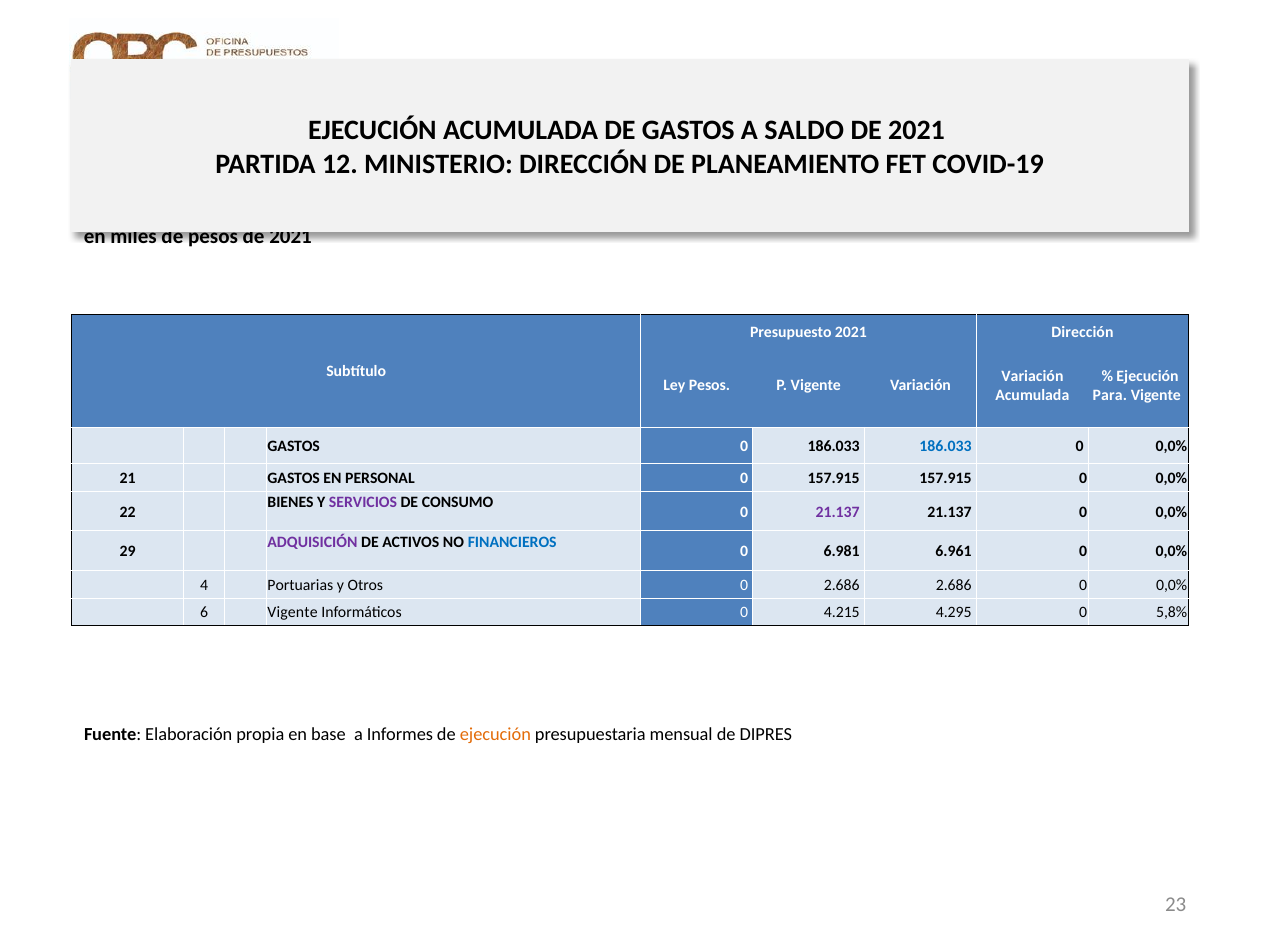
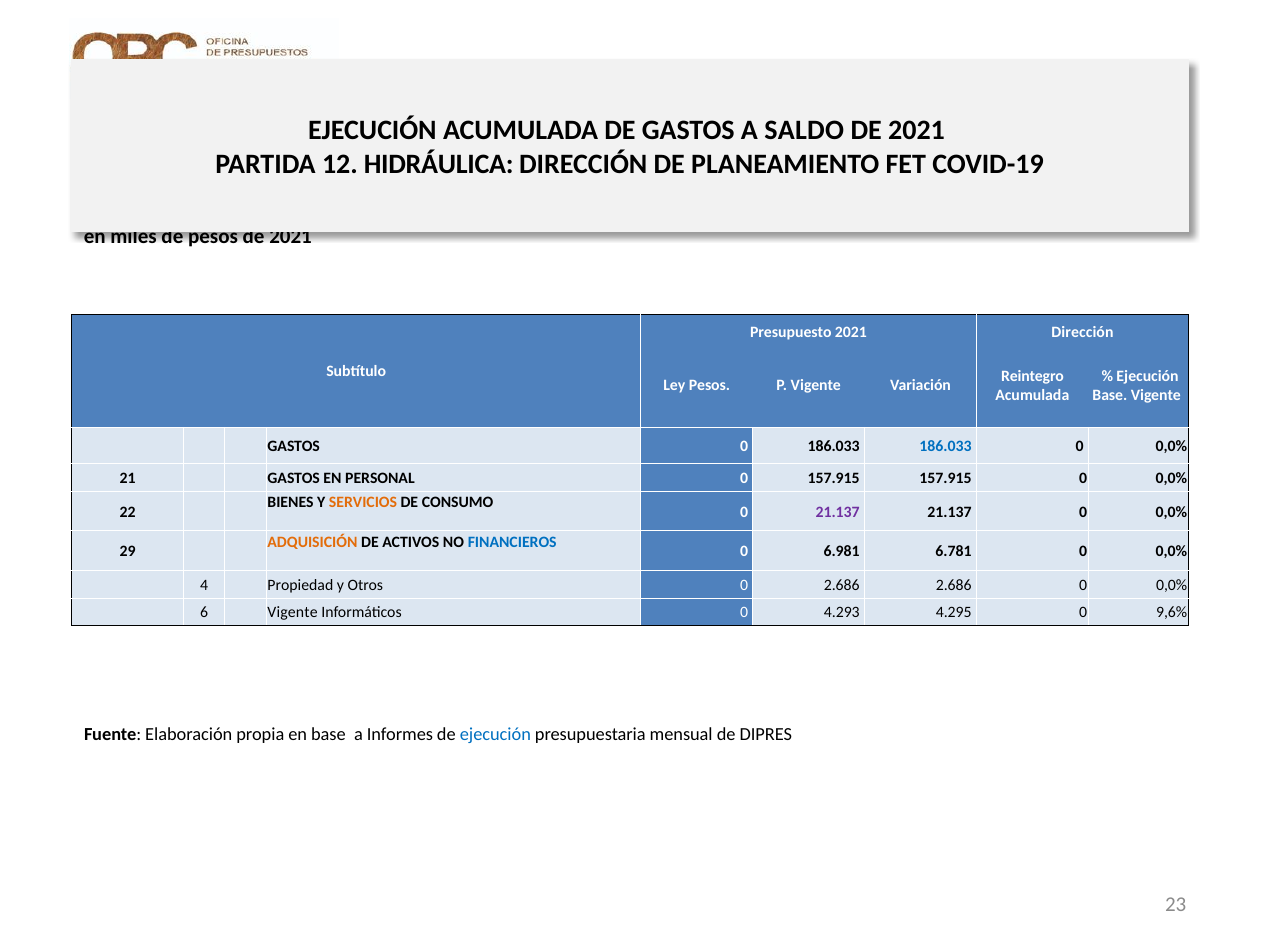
MINISTERIO: MINISTERIO -> HIDRÁULICA (439, 164)
Variación: Variación -> Reintegro (1033, 376)
Para: Para -> Base (1110, 395)
SERVICIOS colour: purple -> orange (363, 502)
ADQUISICIÓN colour: purple -> orange (312, 542)
6.961: 6.961 -> 6.781 (954, 551)
Portuarias: Portuarias -> Propiedad (300, 585)
4.215: 4.215 -> 4.293 (842, 612)
5,8%: 5,8% -> 9,6% (1172, 612)
ejecución colour: orange -> blue (495, 734)
